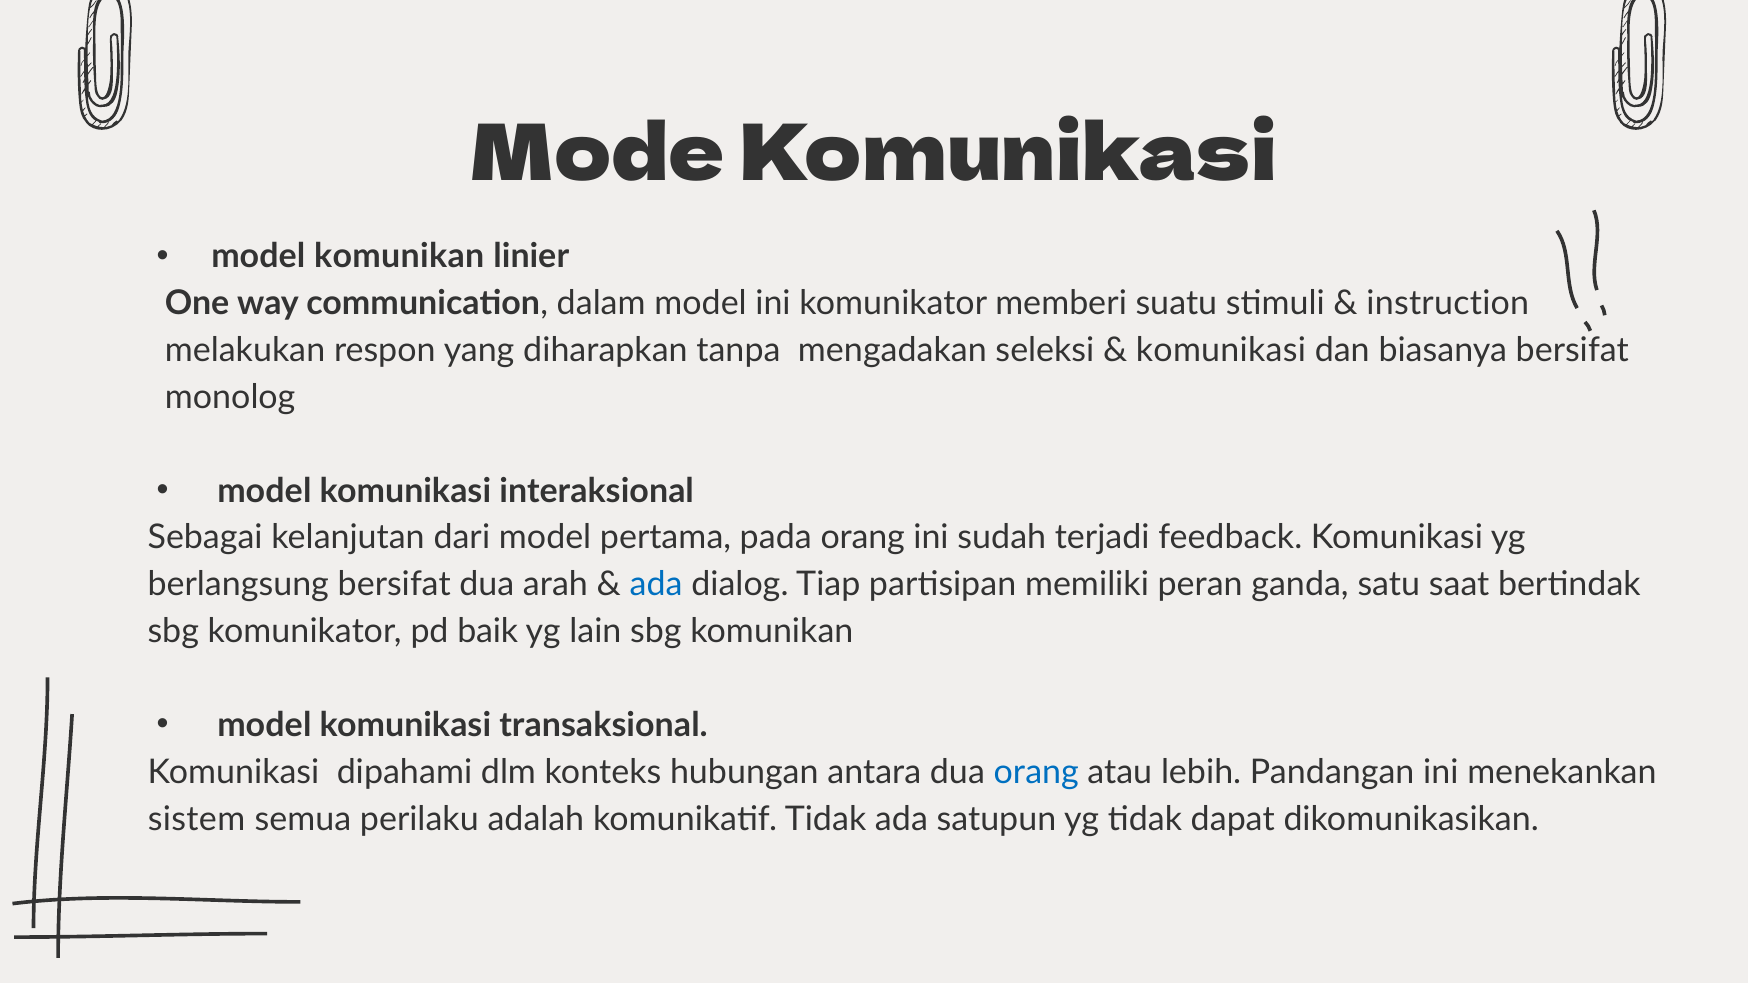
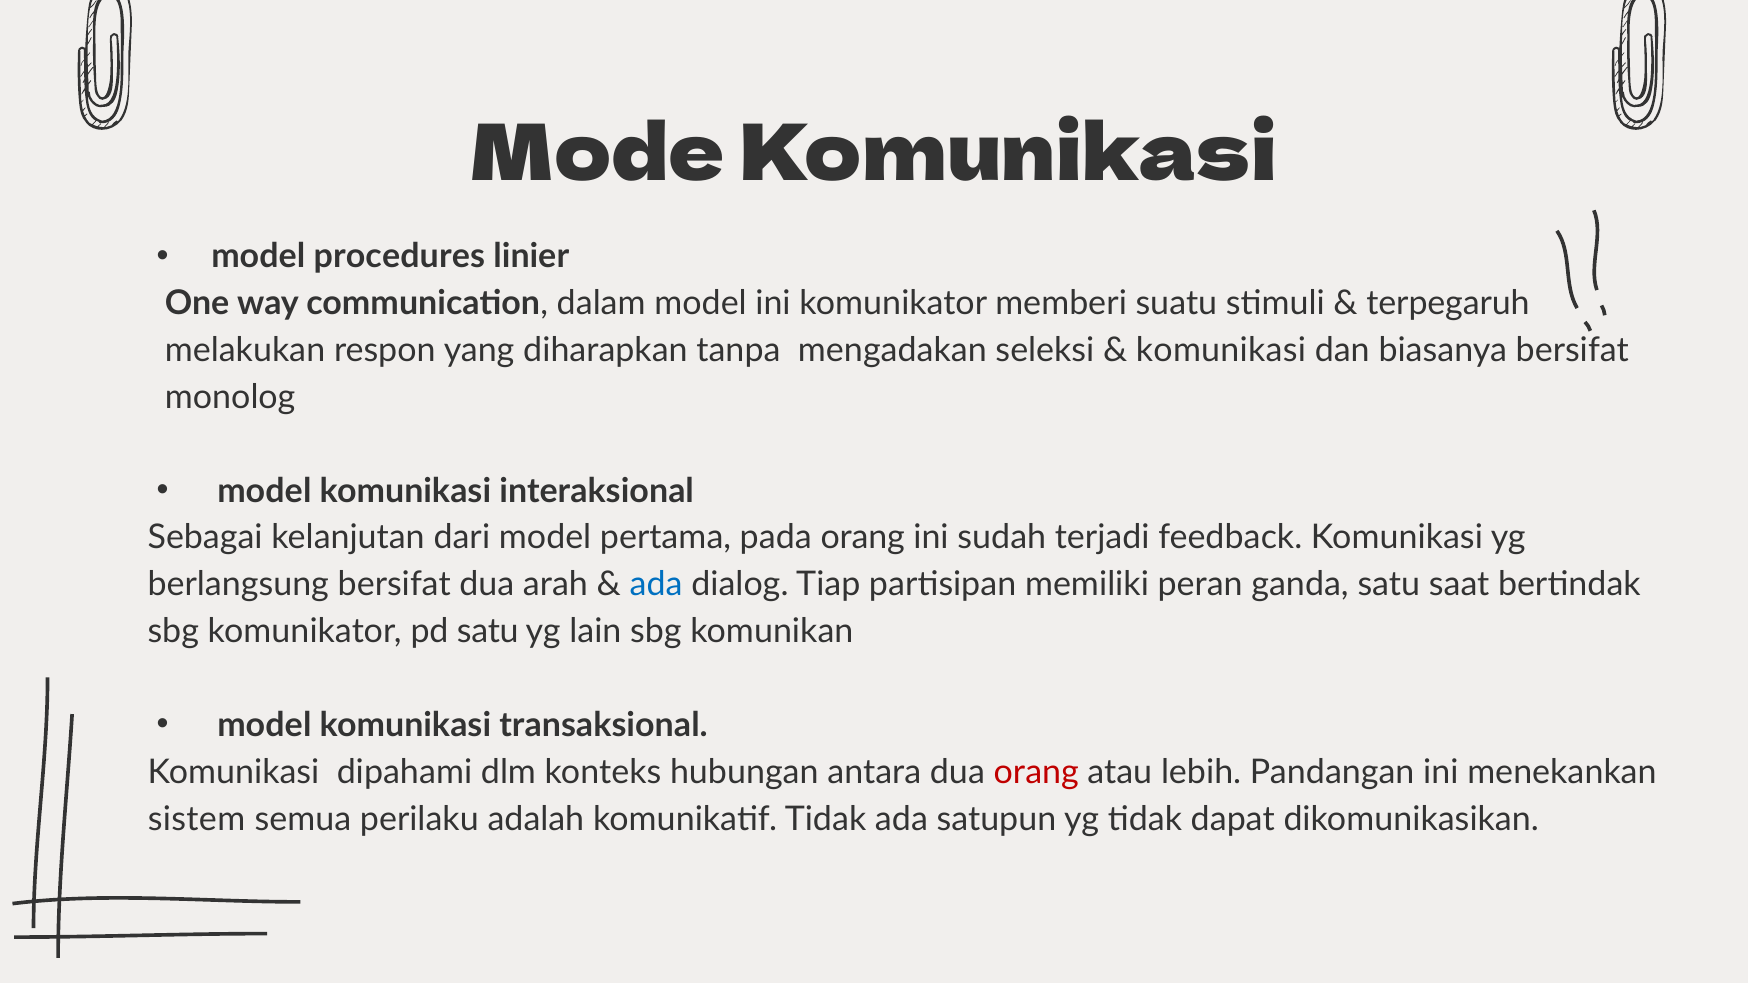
model komunikan: komunikan -> procedures (399, 257)
instruction: instruction -> terpegaruh (1448, 304)
pd baik: baik -> satu (488, 632)
orang colour: blue -> red (1036, 772)
